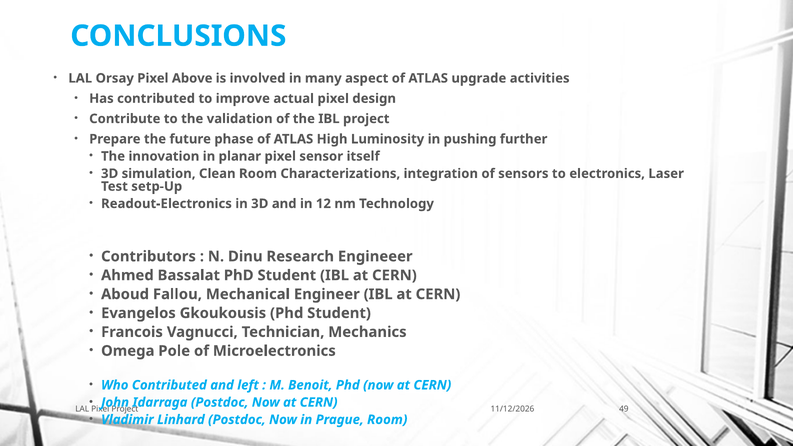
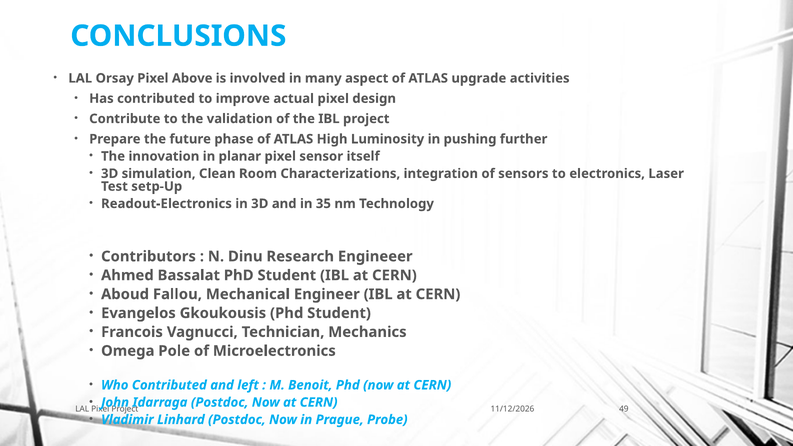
12: 12 -> 35 (323, 204)
Prague Room: Room -> Probe (387, 420)
